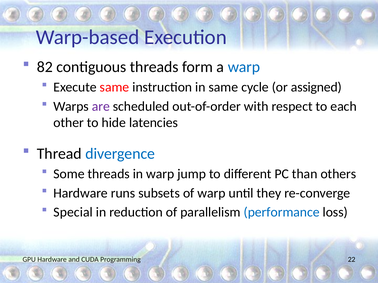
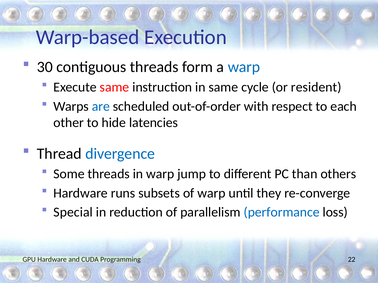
82: 82 -> 30 (45, 67)
assigned: assigned -> resident (316, 87)
are colour: purple -> blue (101, 106)
